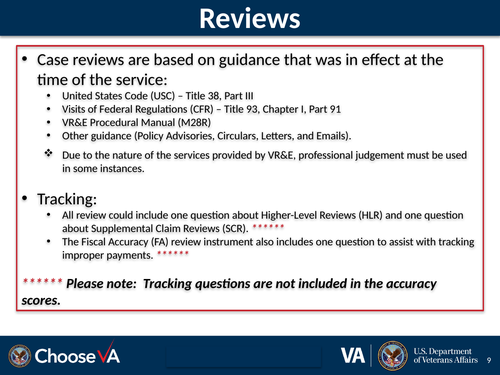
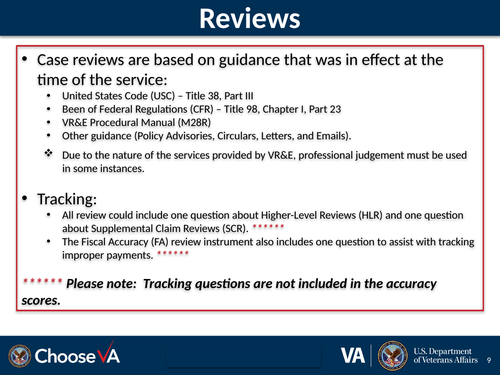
Visits: Visits -> Been (74, 109)
93: 93 -> 98 (253, 109)
91: 91 -> 23 (335, 109)
